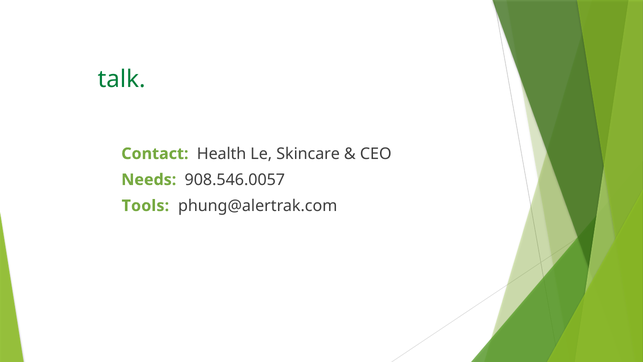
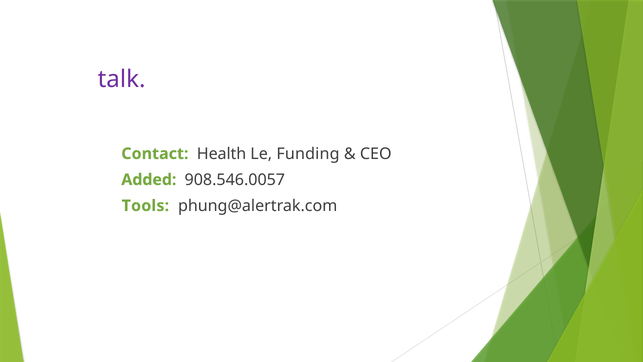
talk colour: green -> purple (122, 79)
Skincare: Skincare -> Funding (308, 154)
Needs: Needs -> Added (149, 180)
